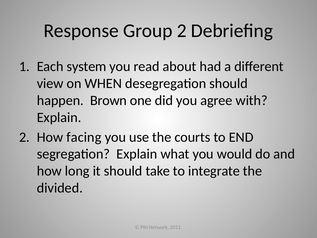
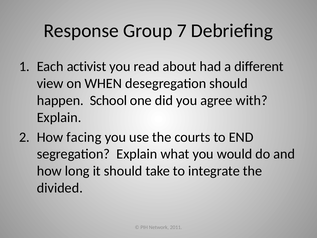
Group 2: 2 -> 7 (182, 31)
system: system -> activist (87, 67)
Brown: Brown -> School (108, 100)
